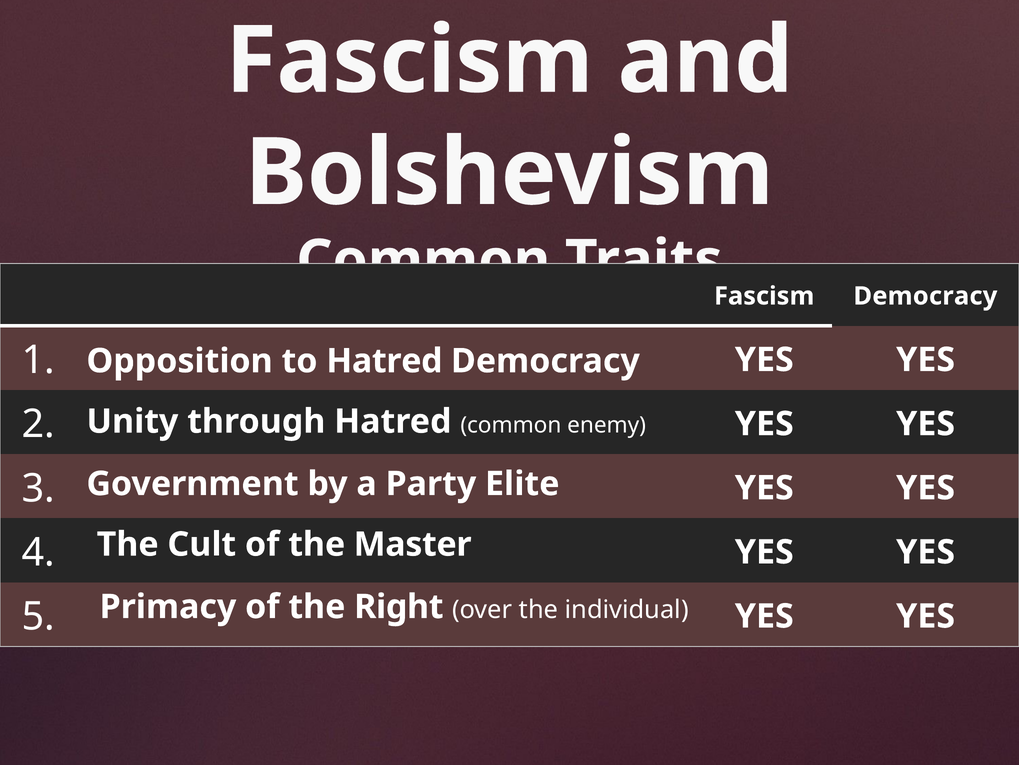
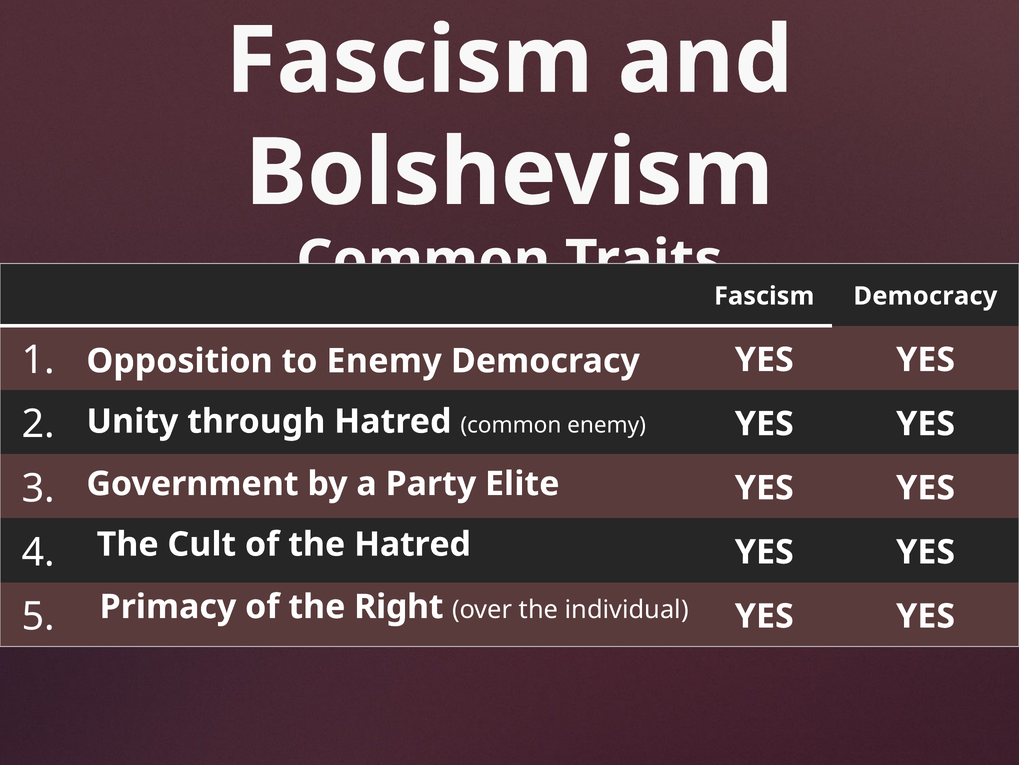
to Hatred: Hatred -> Enemy (384, 361)
the Master: Master -> Hatred (413, 544)
